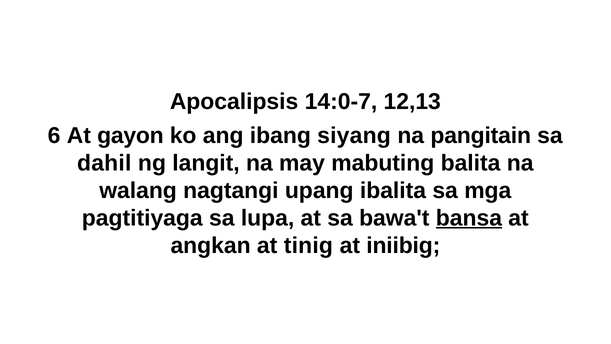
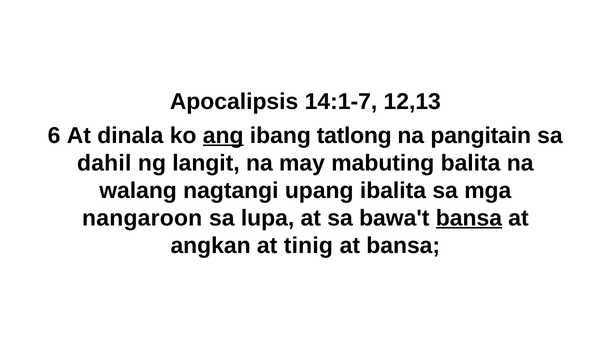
14:0-7: 14:0-7 -> 14:1-7 (341, 102)
gayon: gayon -> dinala (130, 135)
ang underline: none -> present (223, 135)
siyang: siyang -> tatlong (354, 135)
pagtitiyaga: pagtitiyaga -> nangaroon (142, 218)
at iniibig: iniibig -> bansa (403, 245)
